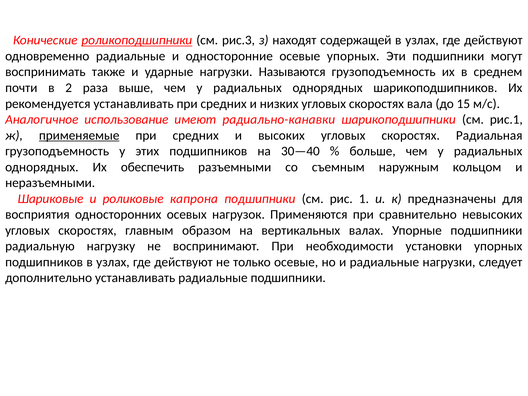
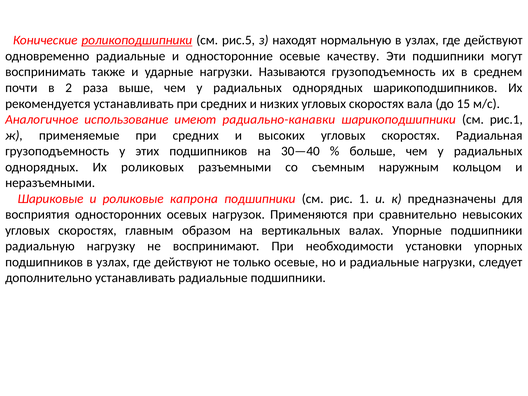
рис.3: рис.3 -> рис.5 (238, 40)
содержащей: содержащей -> нормальную (356, 40)
осевые упорных: упорных -> качеству (353, 56)
применяемые underline: present -> none (79, 135)
обеспечить: обеспечить -> роликовых (152, 167)
